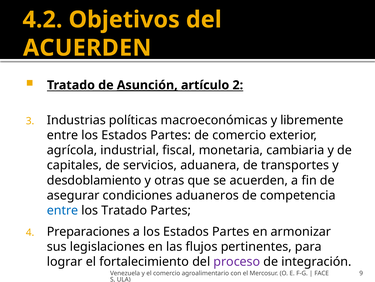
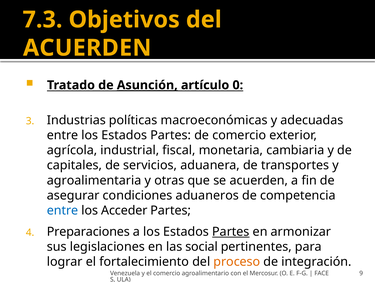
4.2: 4.2 -> 7.3 (42, 20)
2: 2 -> 0 (238, 85)
libremente: libremente -> adecuadas (312, 120)
desdoblamiento: desdoblamiento -> agroalimentaria (94, 180)
los Tratado: Tratado -> Acceder (124, 210)
Partes underline: none -> present (231, 231)
flujos: flujos -> social (202, 246)
proceso colour: purple -> orange (237, 261)
